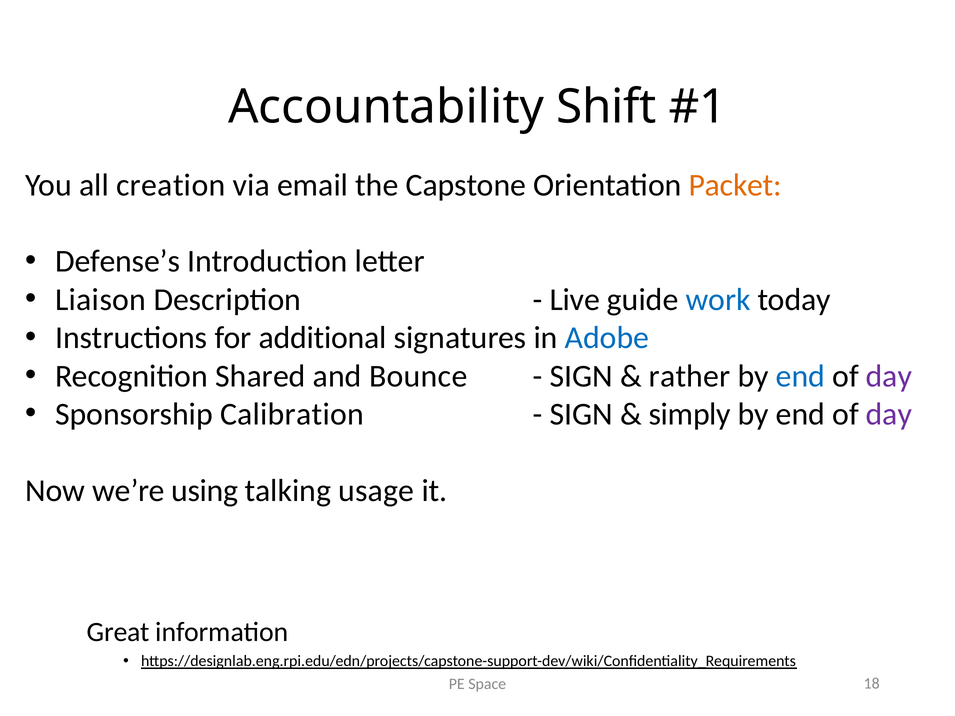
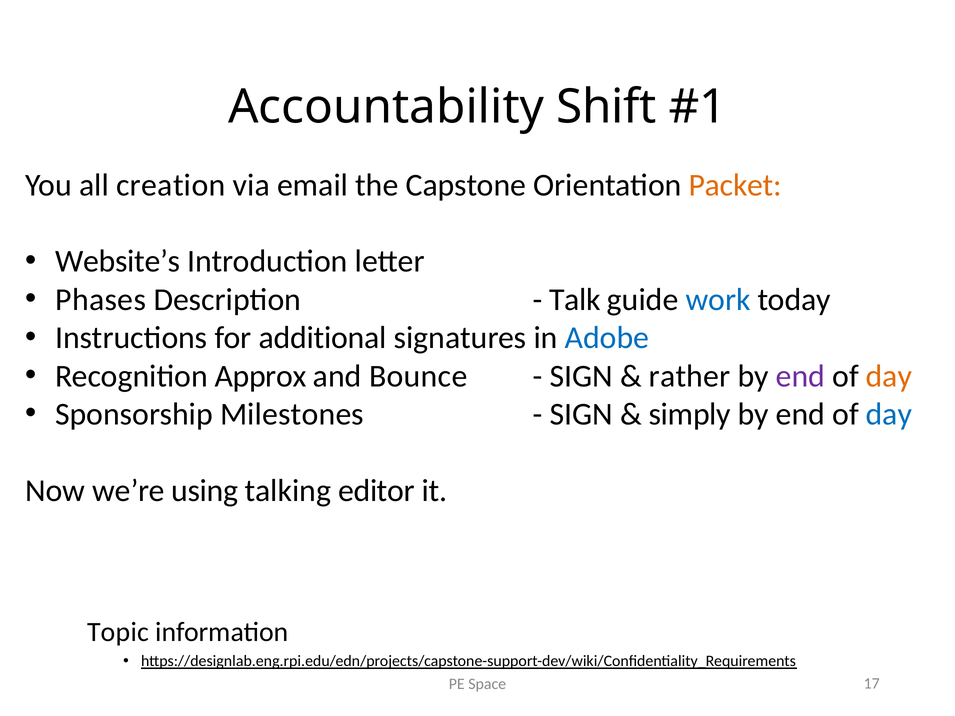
Defense’s: Defense’s -> Website’s (118, 262)
Liaison: Liaison -> Phases (101, 300)
Live: Live -> Talk (575, 300)
Shared: Shared -> Approx (261, 376)
end colour: blue -> purple (800, 376)
day colour: purple -> orange (889, 376)
Calibration: Calibration -> Milestones (292, 414)
day colour: purple -> blue (889, 414)
usage: usage -> editor (376, 491)
Great: Great -> Topic (118, 632)
18: 18 -> 17 (872, 684)
